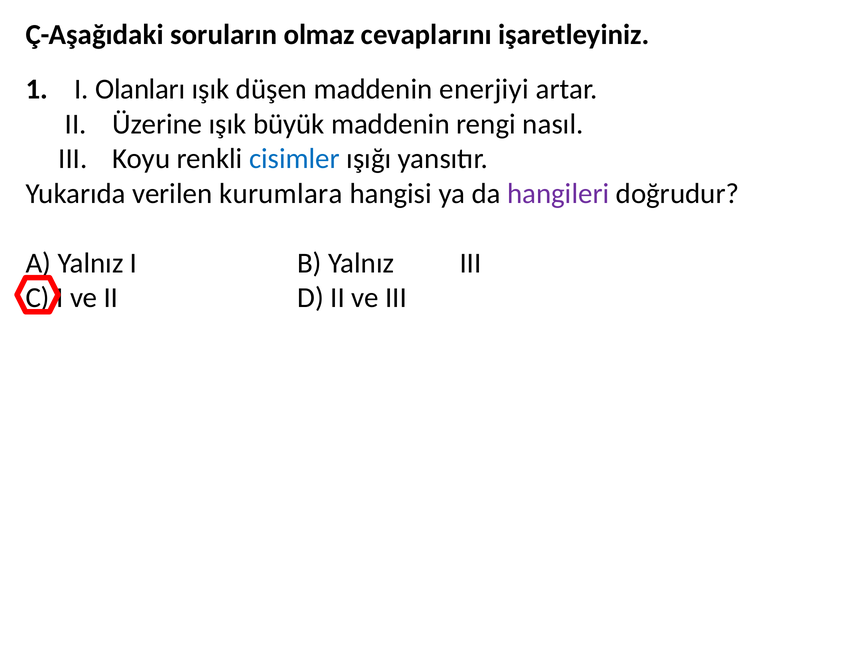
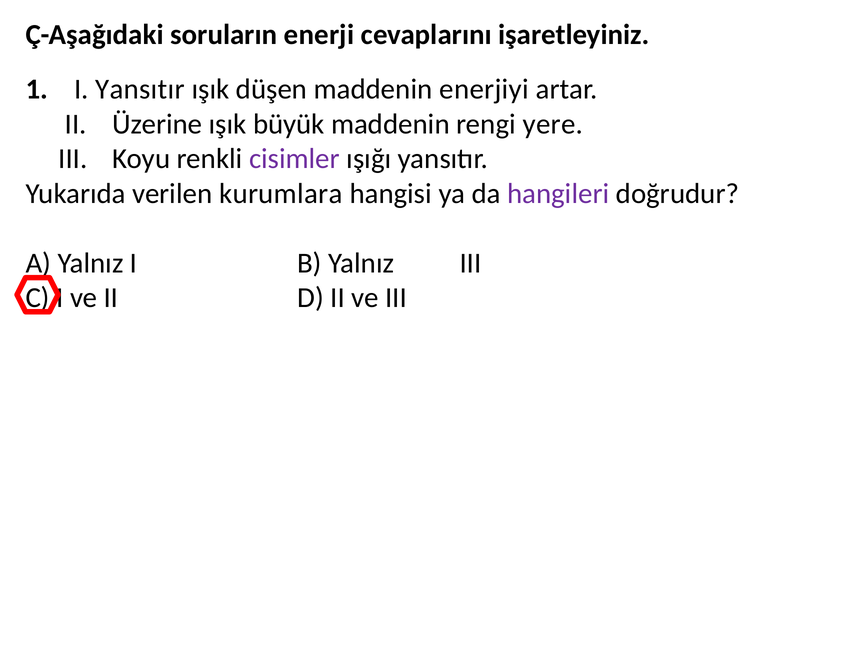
olmaz: olmaz -> enerji (319, 35)
I Olanları: Olanları -> Yansıtır (140, 89)
nasıl: nasıl -> yere (553, 124)
cisimler colour: blue -> purple (294, 159)
